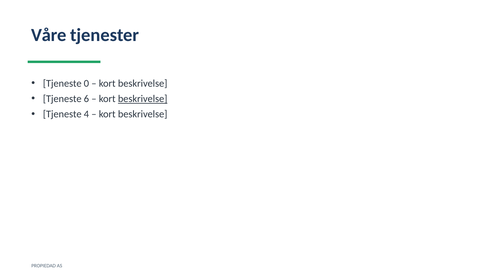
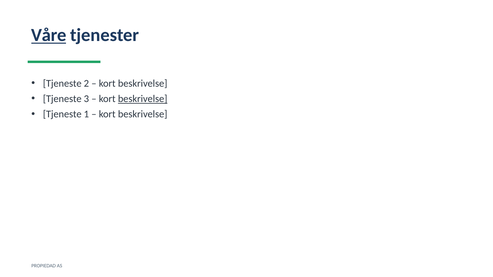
Våre underline: none -> present (49, 35)
0: 0 -> 2 (86, 83)
6: 6 -> 3 (86, 99)
4: 4 -> 1 (86, 114)
